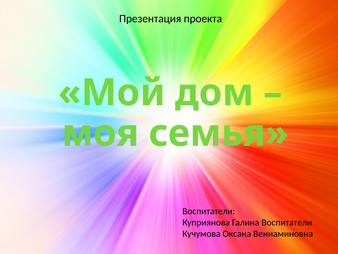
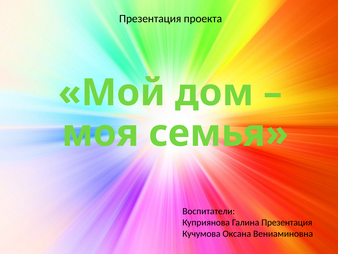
Галина Воспитатели: Воспитатели -> Презентация (287, 222)
